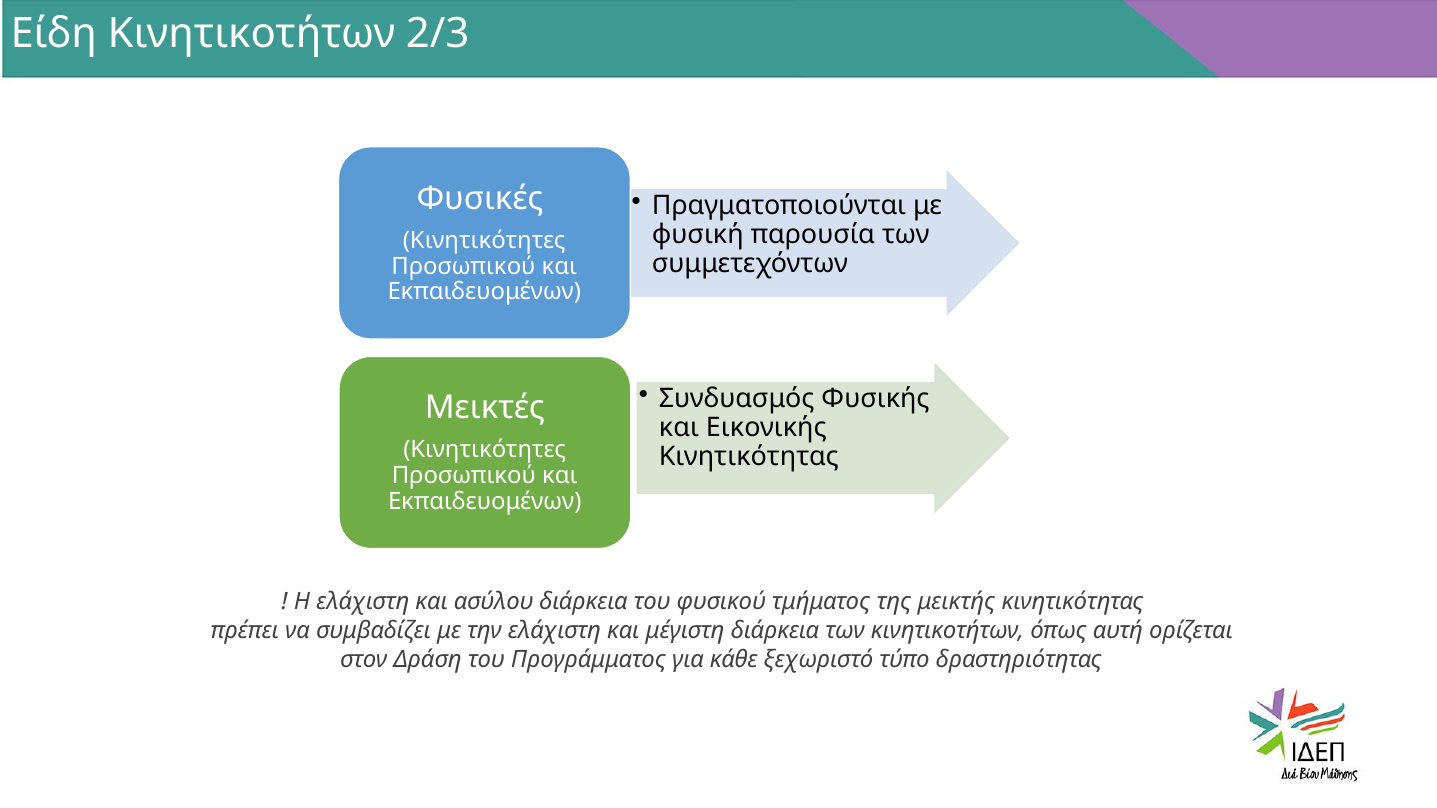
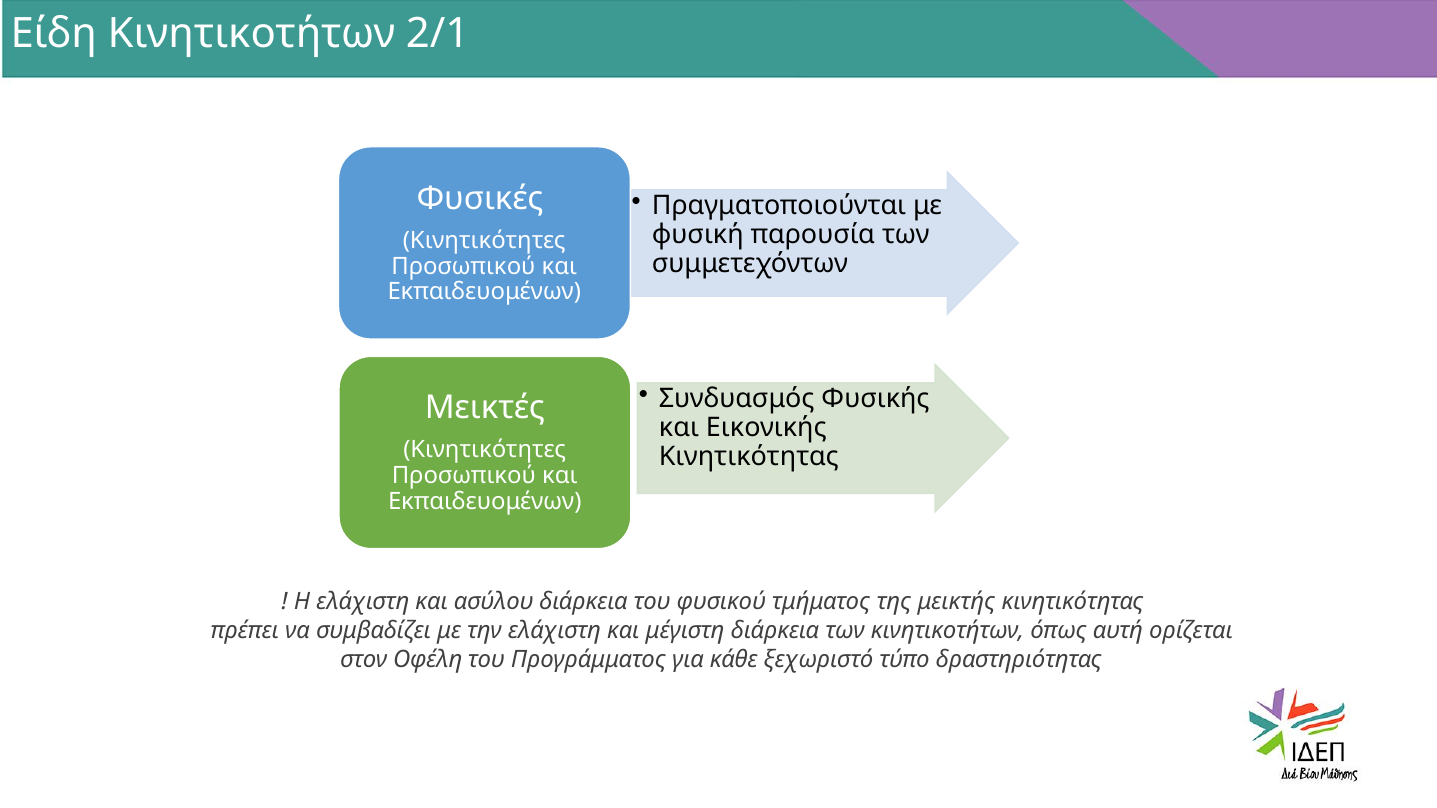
2/3: 2/3 -> 2/1 (438, 33)
Δράση: Δράση -> Οφέλη (428, 659)
